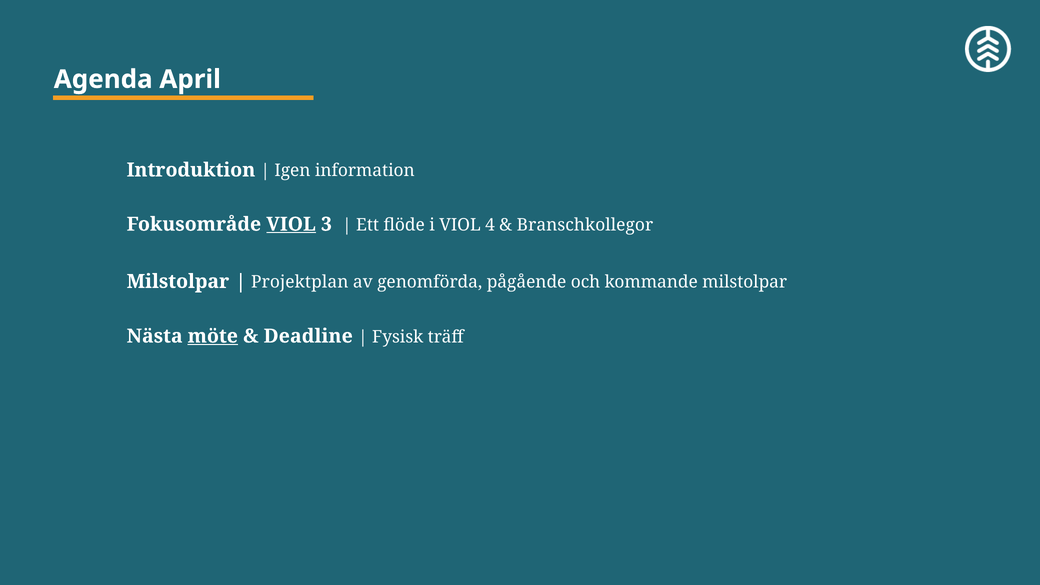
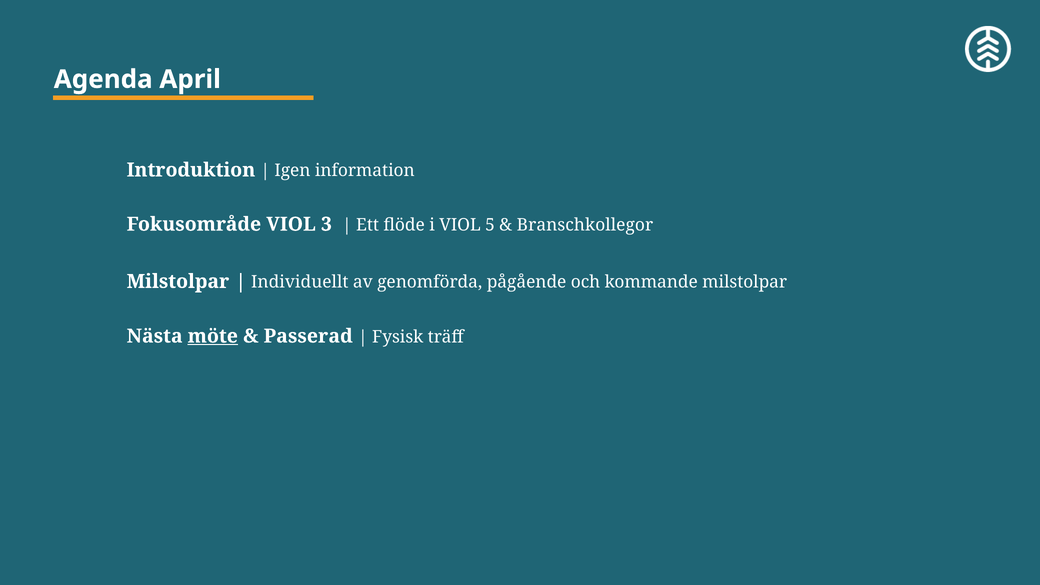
VIOL underline: present -> none (291, 224)
4: 4 -> 5 (490, 225)
Projektplan: Projektplan -> Individuellt (300, 282)
Deadline: Deadline -> Passerad (308, 336)
